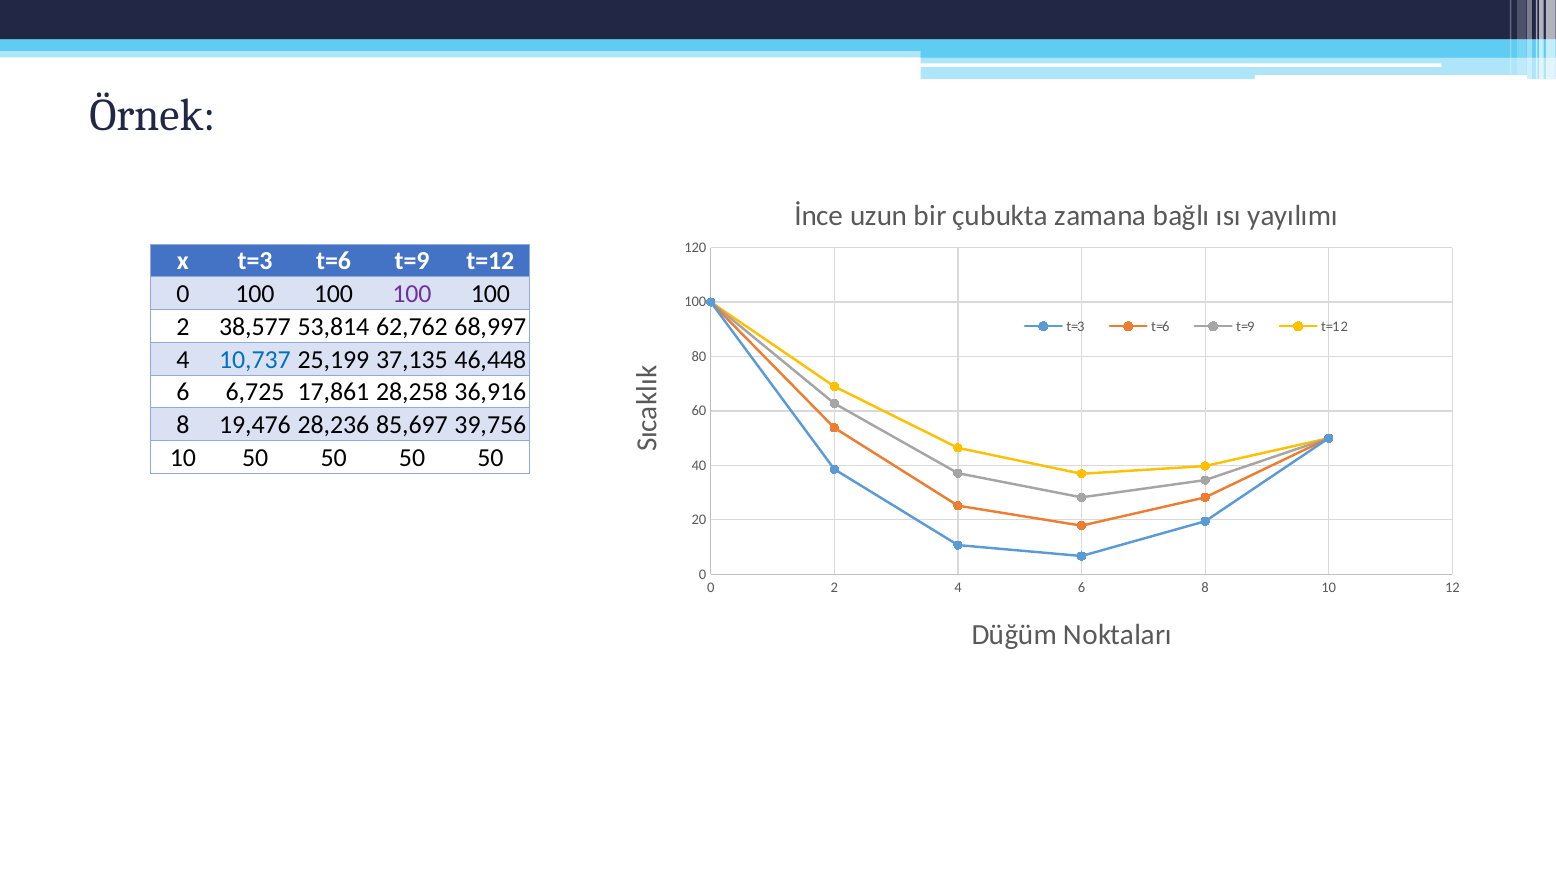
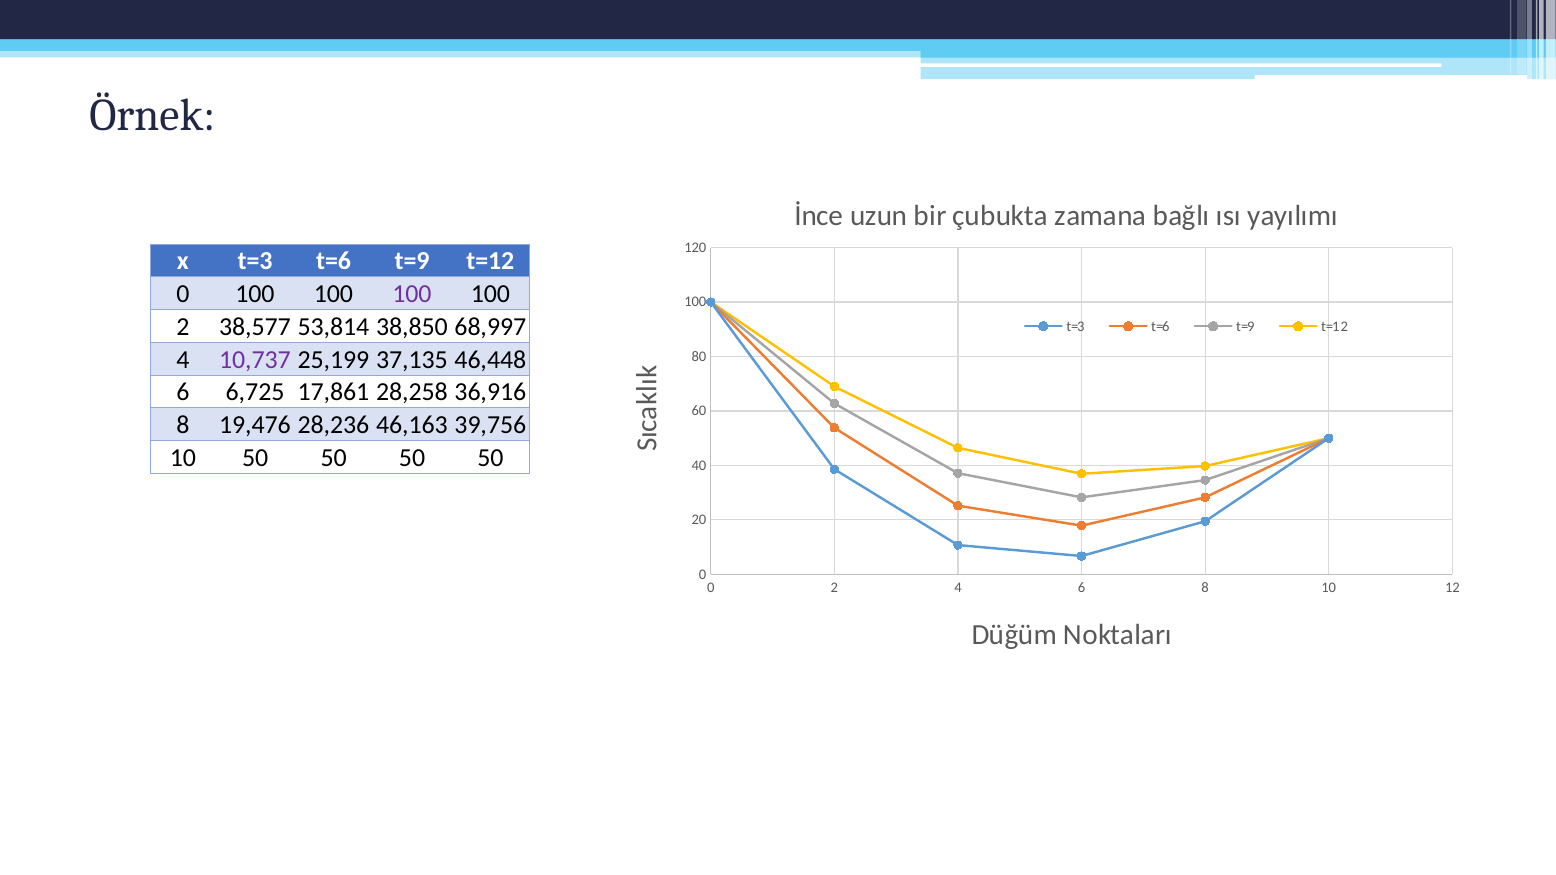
62,762: 62,762 -> 38,850 (412, 327)
10,737 colour: blue -> purple (255, 360)
85,697: 85,697 -> 46,163 (412, 425)
